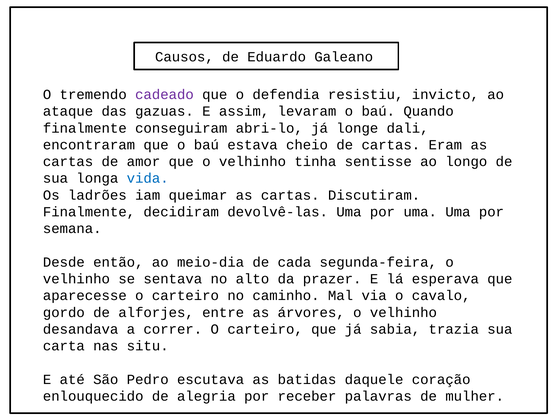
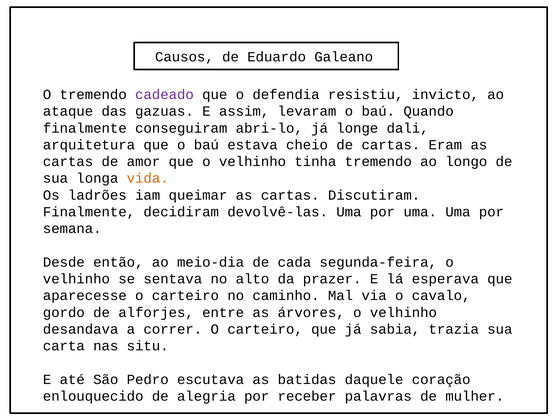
encontraram: encontraram -> arquitetura (89, 145)
tinha sentisse: sentisse -> tremendo (378, 162)
vida colour: blue -> orange (148, 178)
